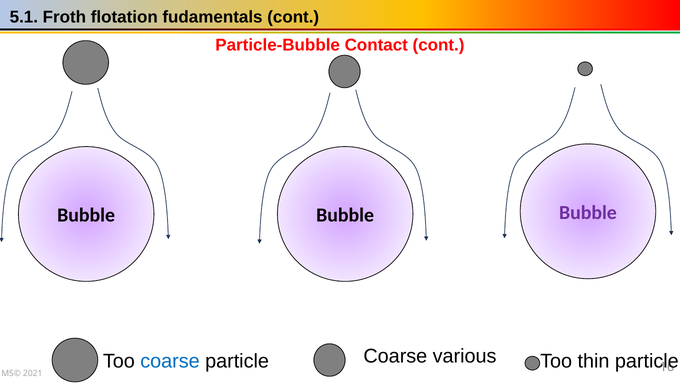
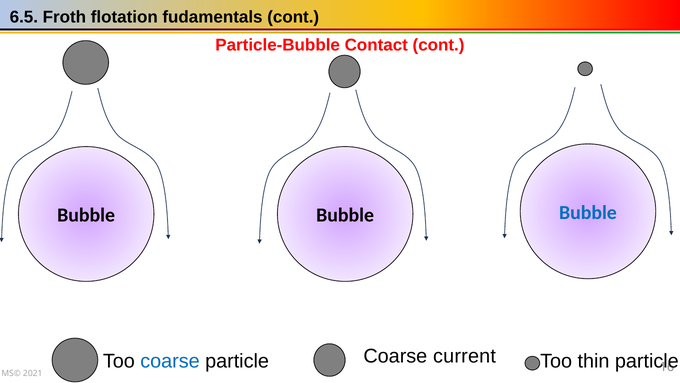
5.1: 5.1 -> 6.5 (24, 17)
Bubble colour: purple -> blue (588, 212)
various: various -> current (465, 356)
